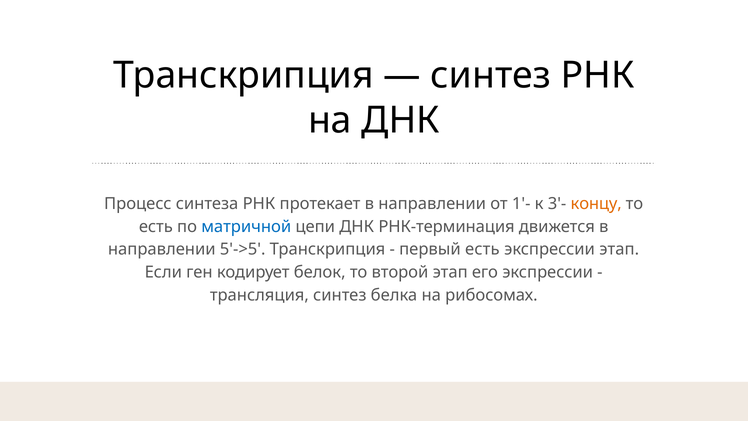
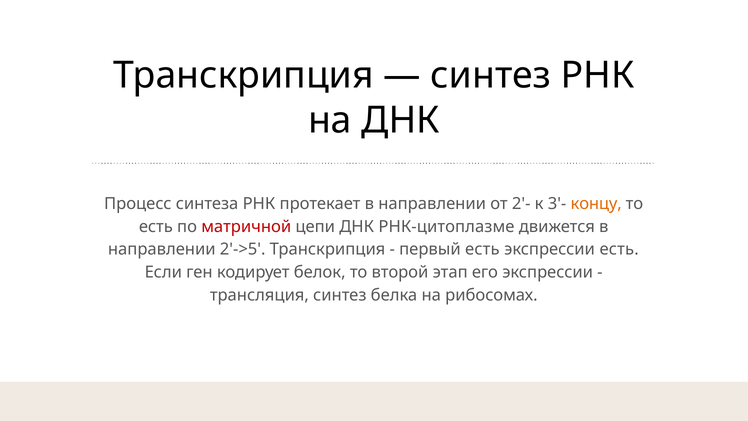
1'-: 1'- -> 2'- (521, 204)
матричной colour: blue -> red (246, 226)
РНК-терминация: РНК-терминация -> РНК-цитоплазме (446, 226)
5'->5: 5'->5 -> 2'->5 (243, 249)
экспрессии этап: этап -> есть (619, 249)
